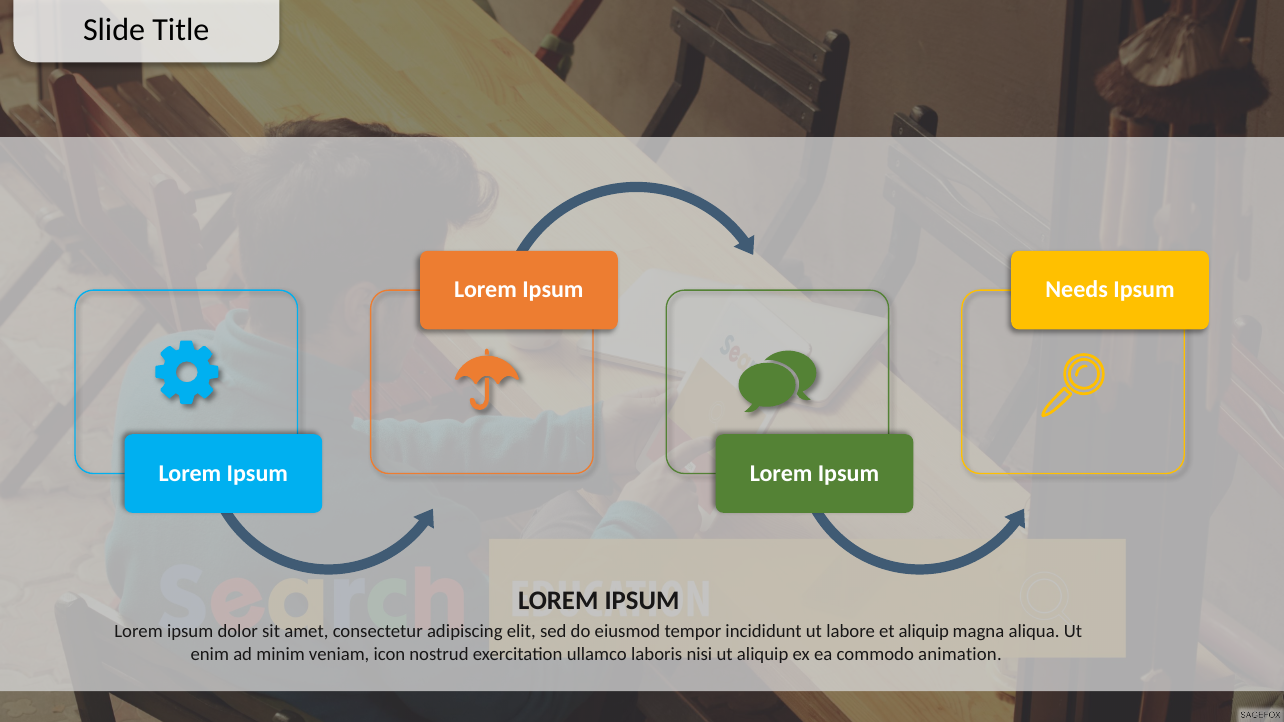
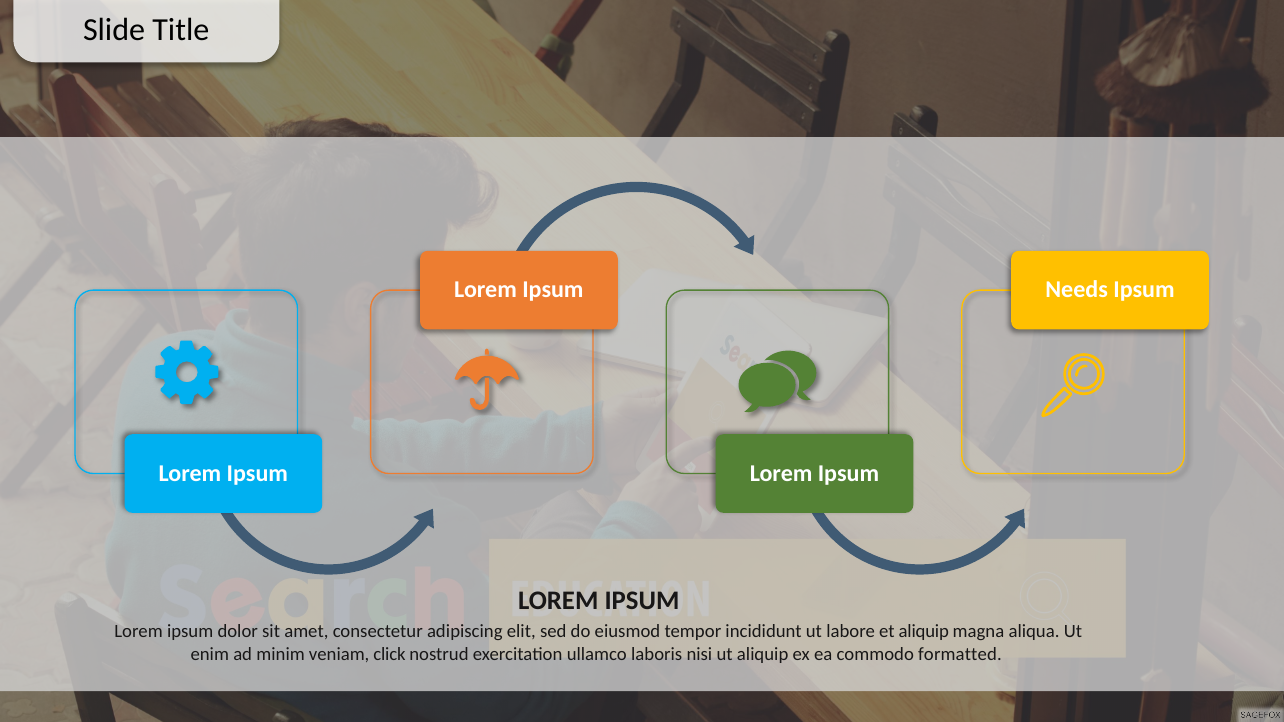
icon: icon -> click (389, 654)
animation: animation -> formatted (960, 654)
